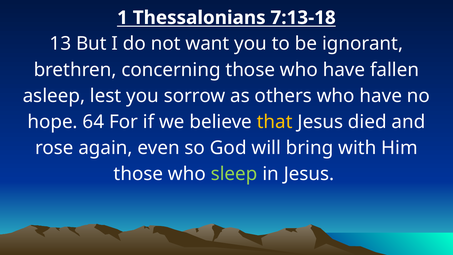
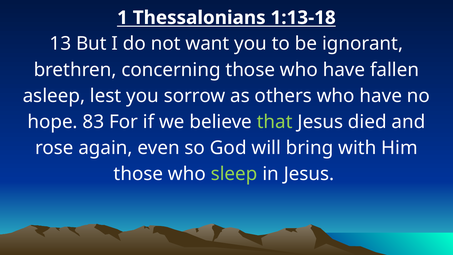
7:13-18: 7:13-18 -> 1:13-18 (303, 18)
64: 64 -> 83 (93, 122)
that colour: yellow -> light green (275, 122)
